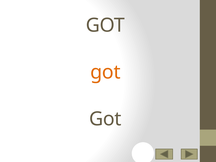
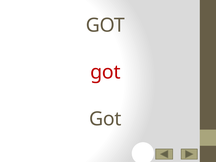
got colour: orange -> red (105, 72)
